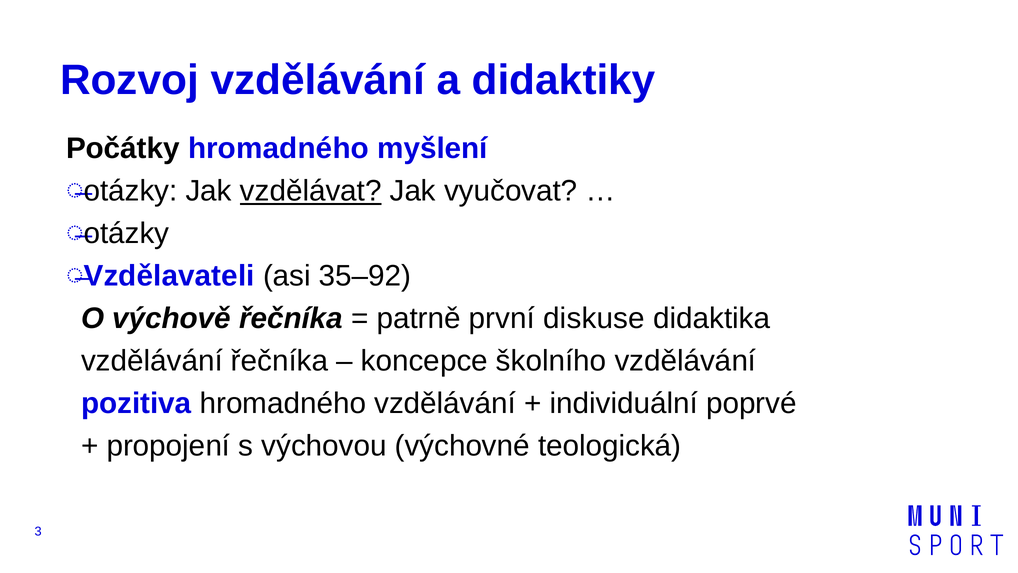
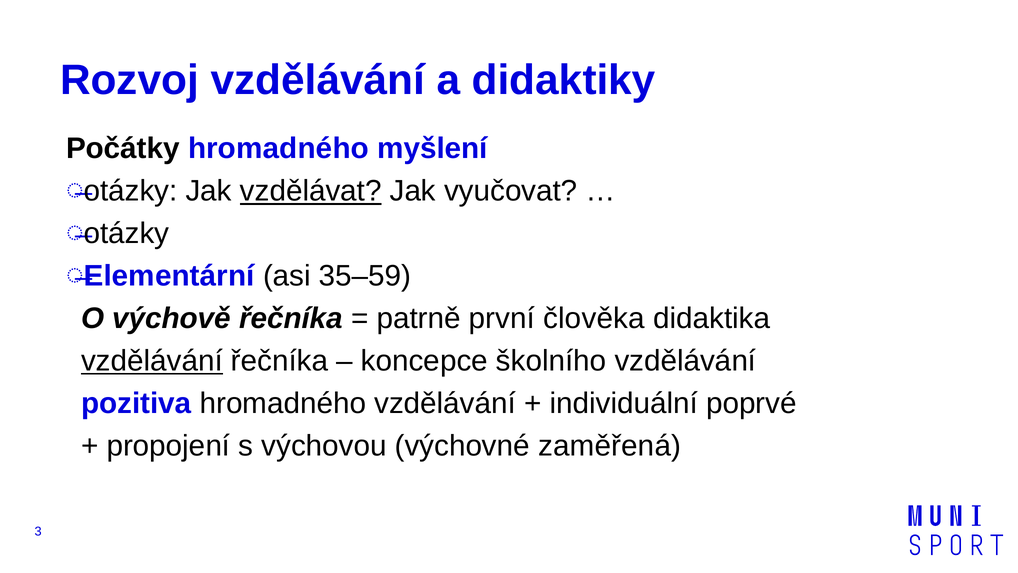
Vzdělavateli: Vzdělavateli -> Elementární (169, 276)
35–92: 35–92 -> 35–59 (365, 276)
diskuse: diskuse -> člověka (594, 318)
vzdělávání underline: none -> present (152, 361)
teologická: teologická -> zaměřená (610, 445)
